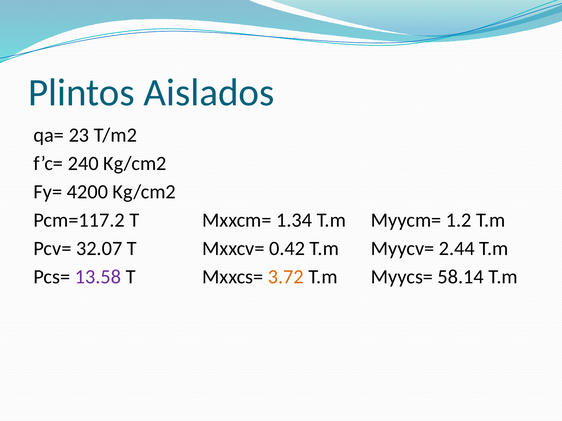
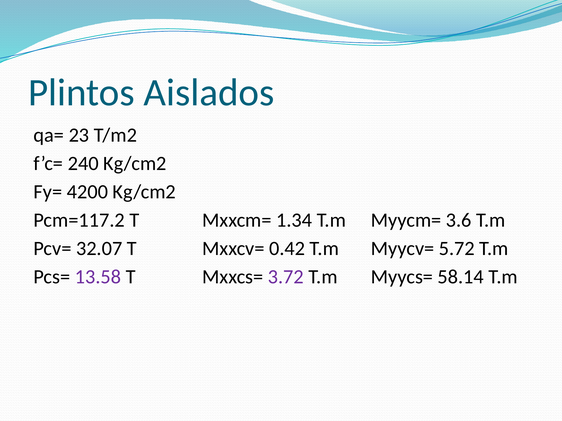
1.2: 1.2 -> 3.6 (459, 220)
2.44: 2.44 -> 5.72 (457, 249)
3.72 colour: orange -> purple (286, 277)
